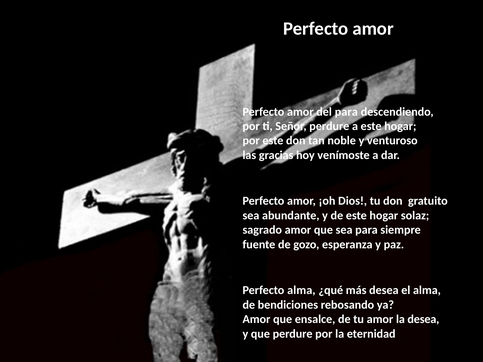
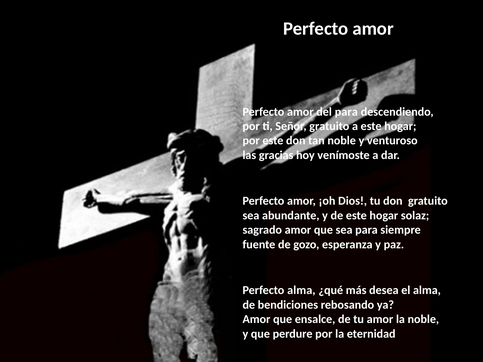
Señor perdure: perdure -> gratuito (329, 126)
la desea: desea -> noble (423, 319)
